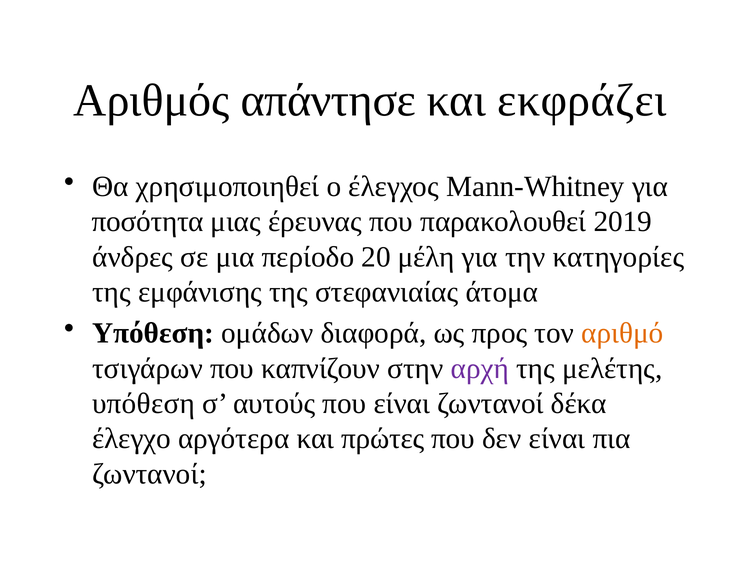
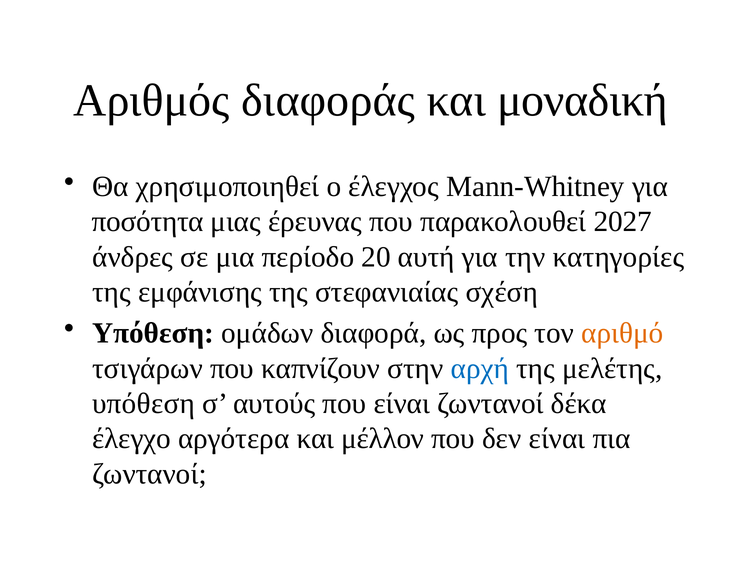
απάντησε: απάντησε -> διαφοράς (328, 100)
εκφράζει: εκφράζει -> μοναδική (582, 100)
2019: 2019 -> 2027 (623, 222)
μέλη: μέλη -> αυτή (426, 257)
άτομα: άτομα -> σχέση (502, 292)
αρχή colour: purple -> blue (480, 368)
πρώτες: πρώτες -> μέλλον (383, 439)
